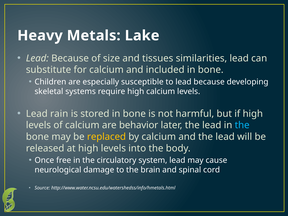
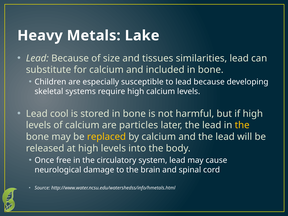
rain: rain -> cool (59, 114)
behavior: behavior -> particles (139, 125)
the colour: light blue -> yellow (242, 125)
